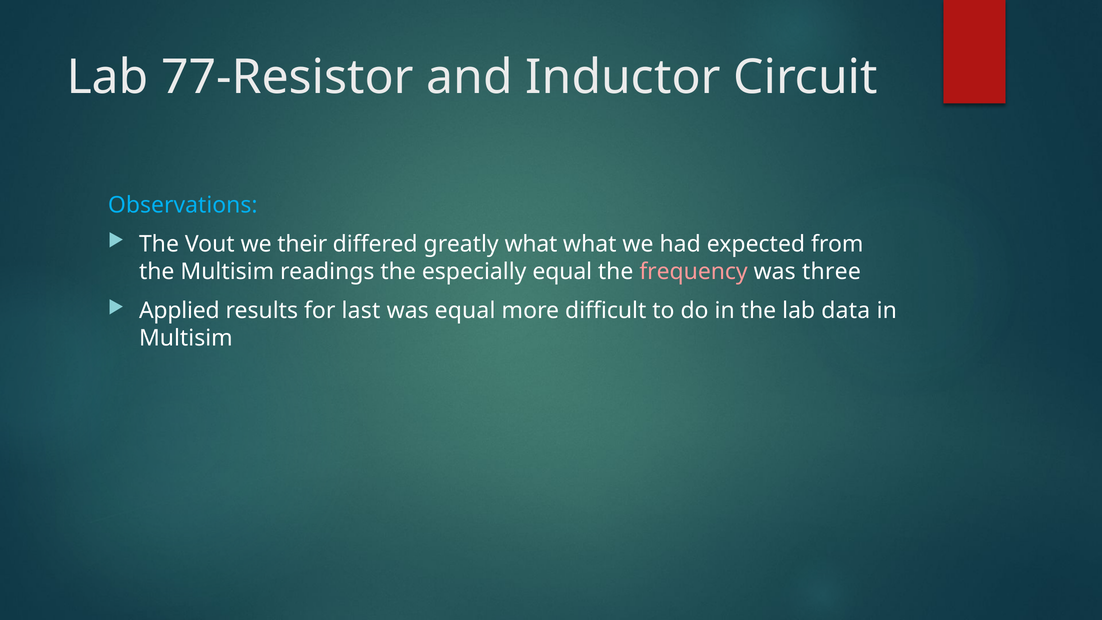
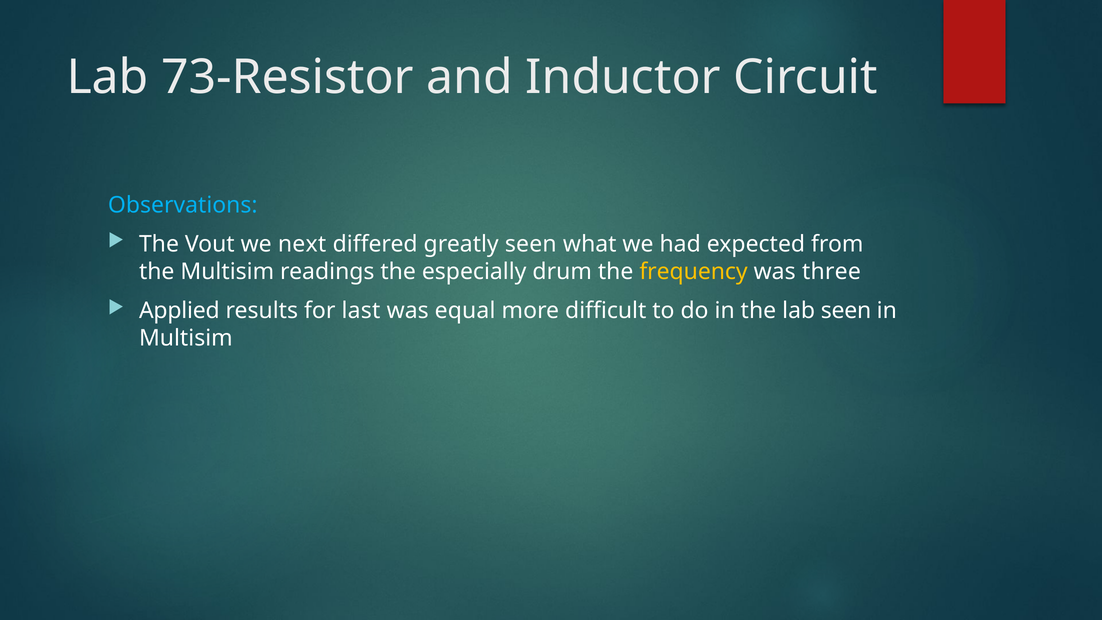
77-Resistor: 77-Resistor -> 73-Resistor (288, 77)
their: their -> next (302, 244)
greatly what: what -> seen (531, 244)
especially equal: equal -> drum (562, 272)
frequency colour: pink -> yellow (694, 272)
lab data: data -> seen (846, 311)
